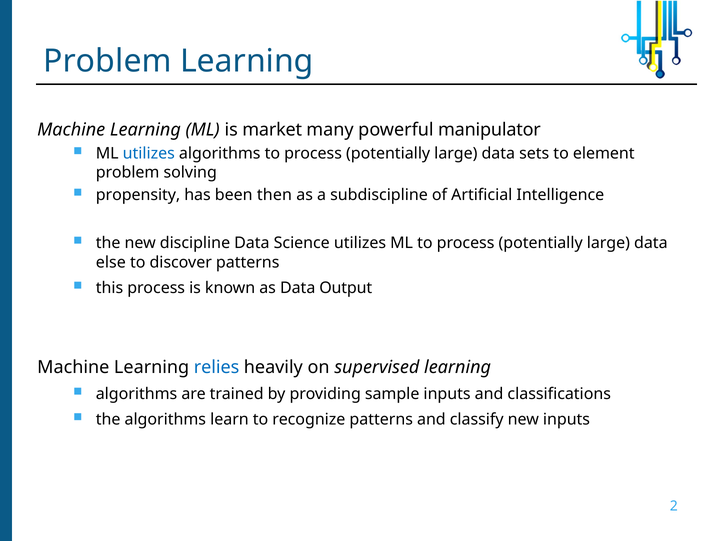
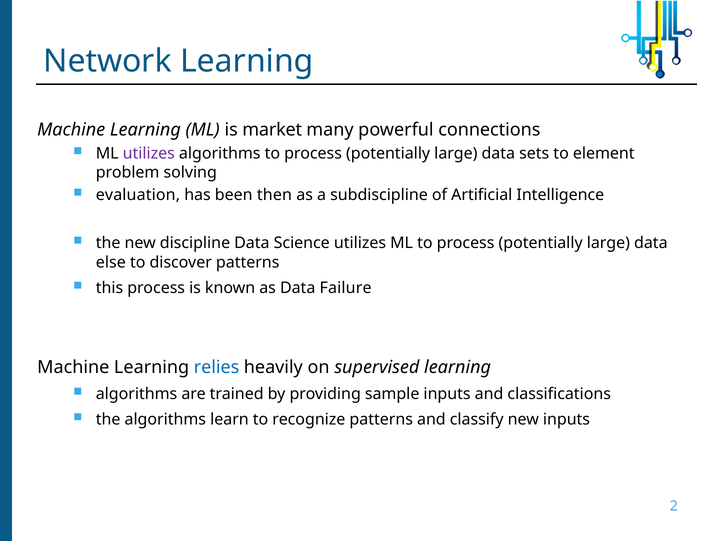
Problem: Problem -> Network (108, 61)
manipulator: manipulator -> connections (489, 130)
utilizes colour: blue -> purple (149, 153)
propensity: propensity -> evaluation (138, 195)
Output: Output -> Failure (346, 288)
